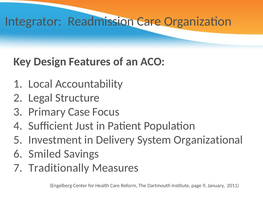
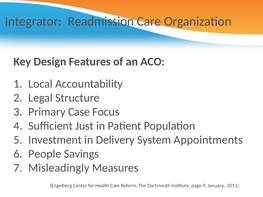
Organizational: Organizational -> Appointments (208, 140)
Smiled: Smiled -> People (45, 154)
Traditionally: Traditionally -> Misleadingly (59, 168)
